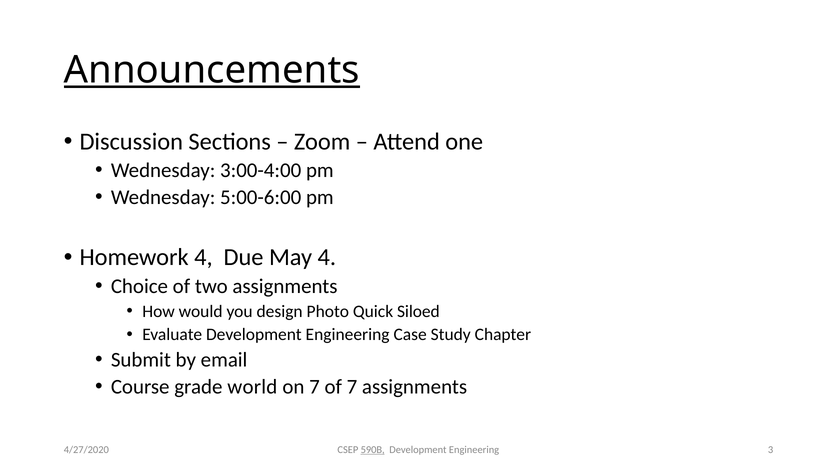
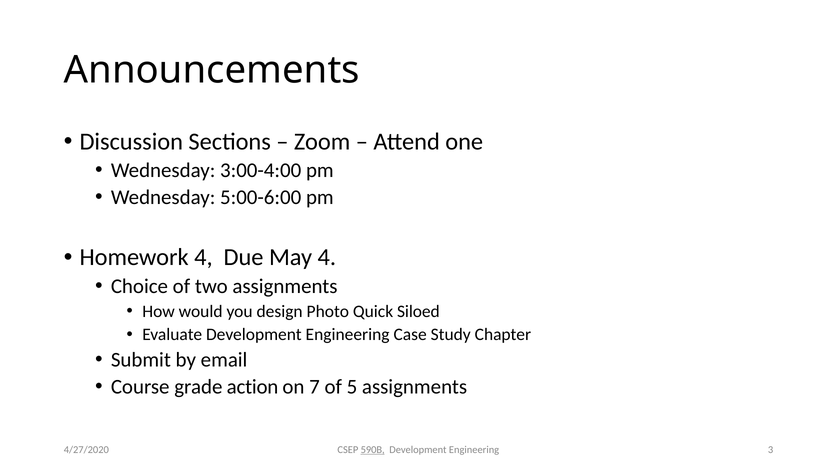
Announcements underline: present -> none (212, 70)
world: world -> action (253, 386)
of 7: 7 -> 5 (352, 386)
